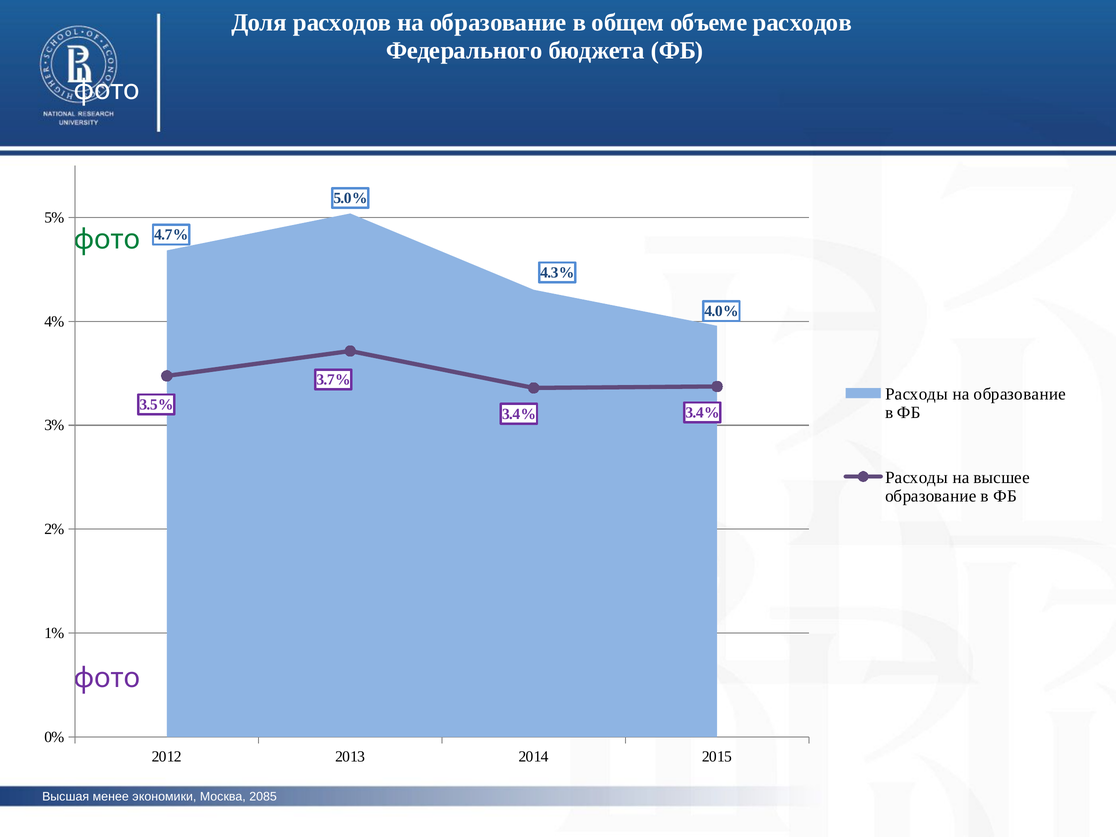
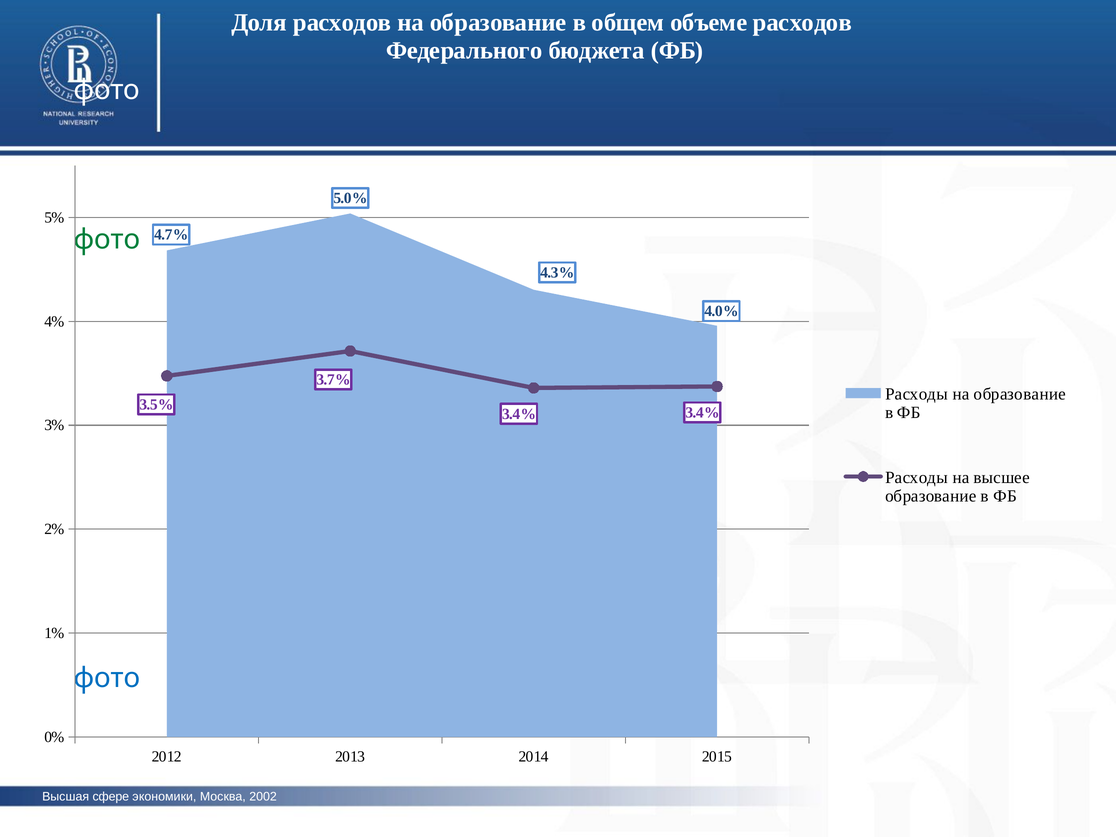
фото colour: purple -> blue (107, 678)
менее: менее -> сфере (111, 797)
2085: 2085 -> 2002 (263, 797)
